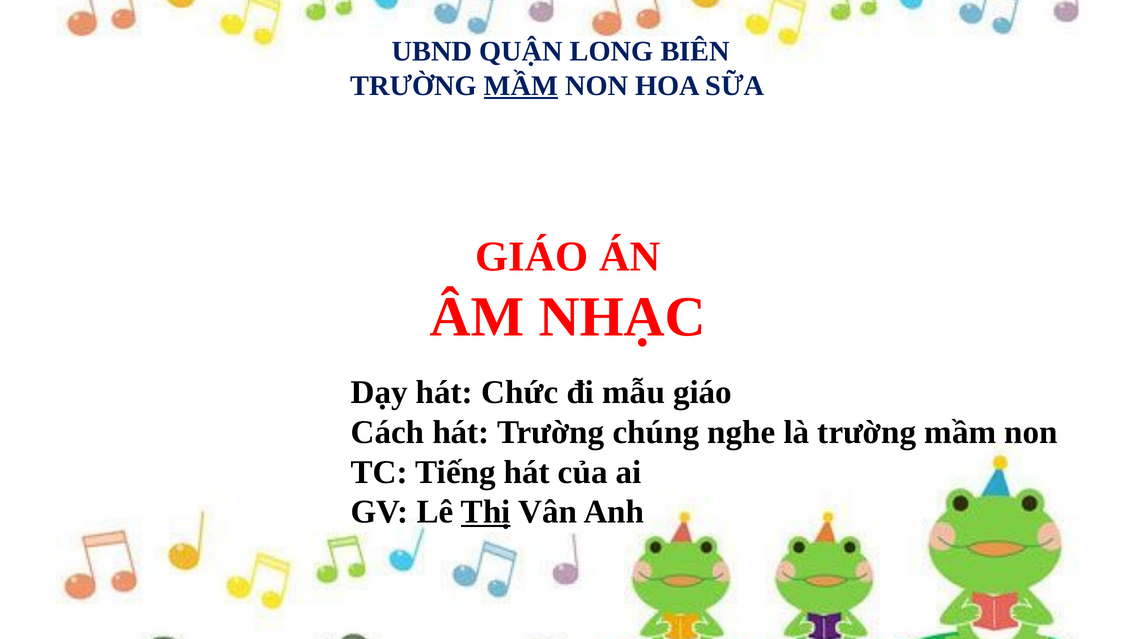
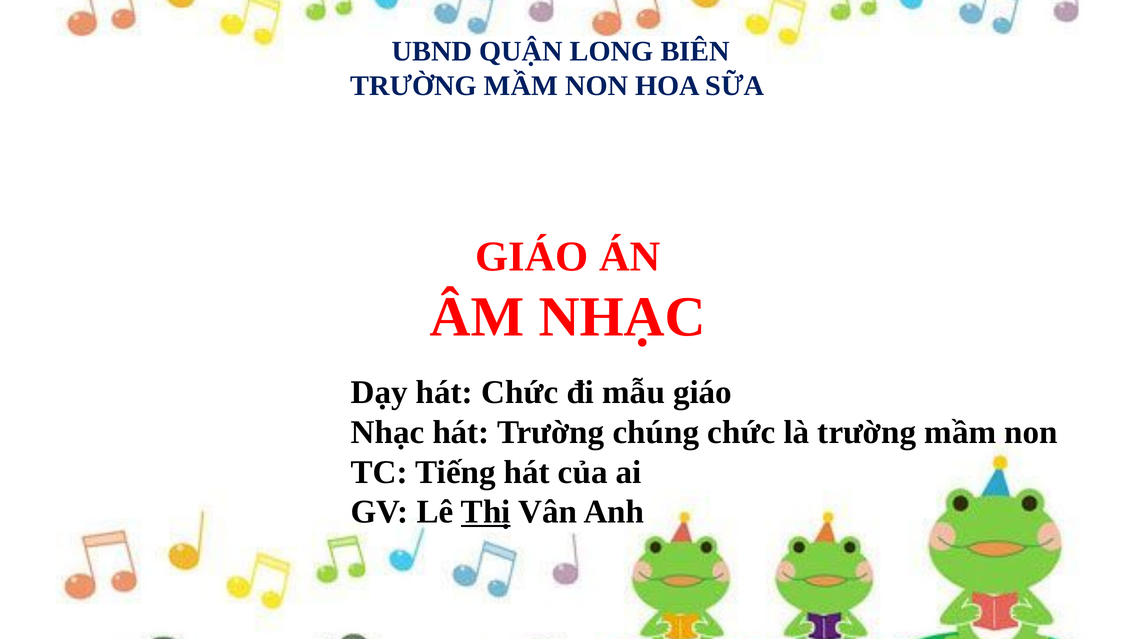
MẦM underline: present -> none (521, 86)
Cách: Cách -> Nhạc (388, 432)
chúng nghe: nghe -> chức (741, 432)
